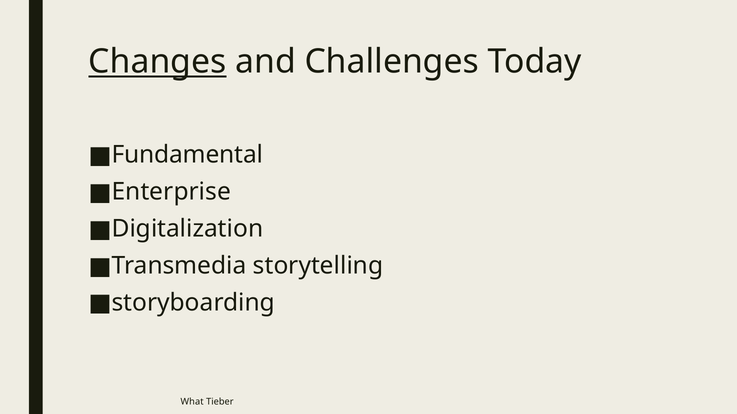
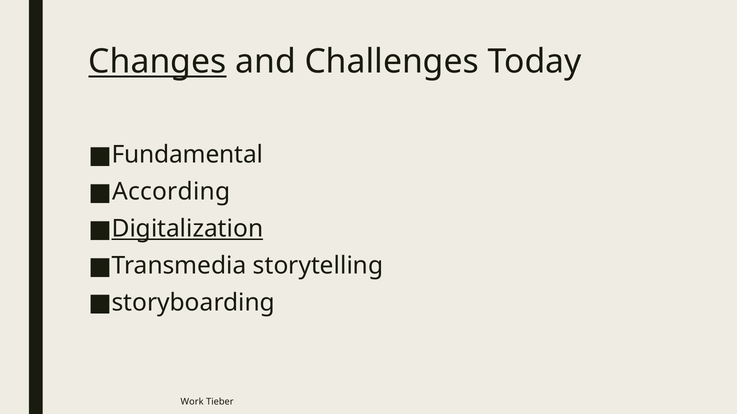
Enterprise: Enterprise -> According (171, 192)
Digitalization underline: none -> present (187, 229)
What: What -> Work (192, 402)
